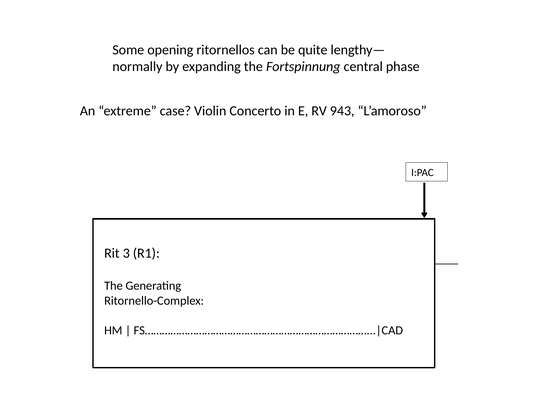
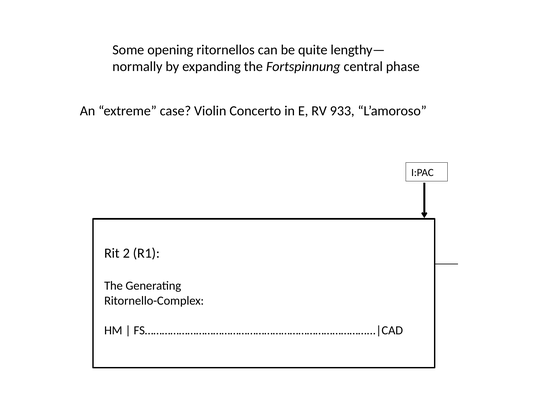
943: 943 -> 933 (342, 111)
3: 3 -> 2 (126, 253)
